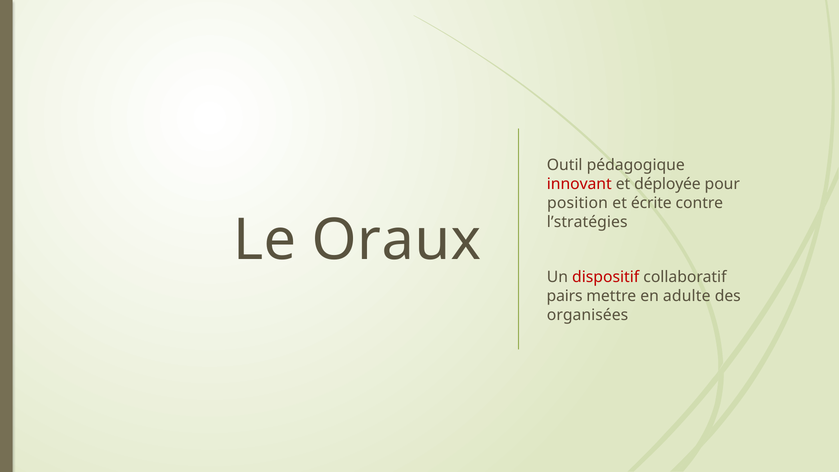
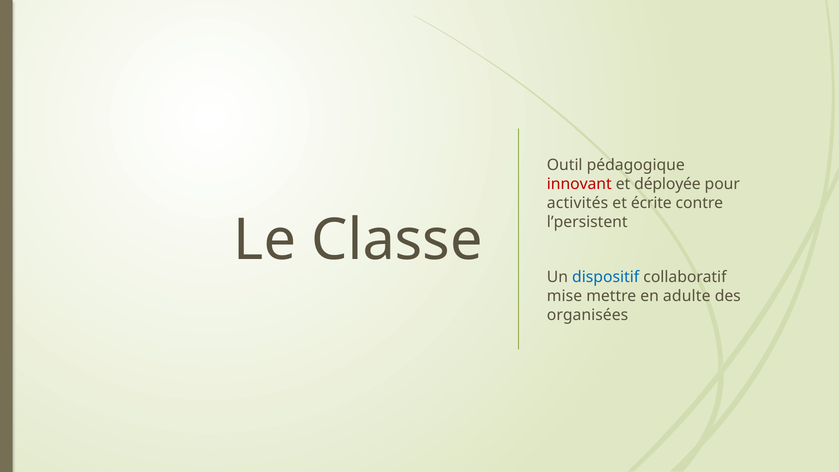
position: position -> activités (578, 203)
l’stratégies: l’stratégies -> l’persistent (587, 222)
Oraux: Oraux -> Classe (397, 240)
dispositif colour: red -> blue (606, 277)
pairs: pairs -> mise (564, 296)
